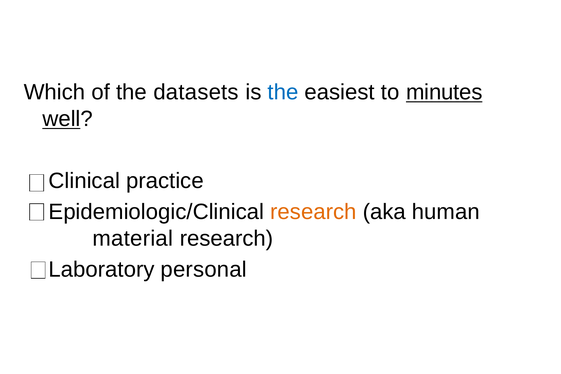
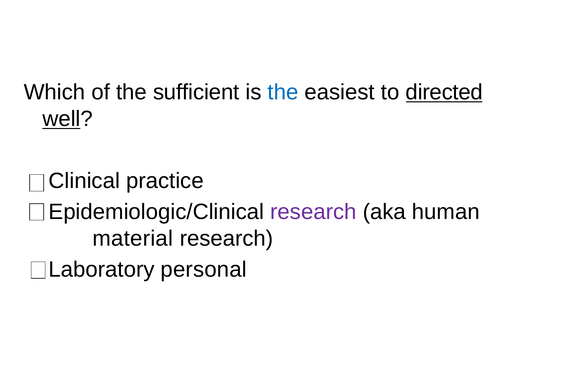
datasets: datasets -> sufficient (196, 92)
minutes: minutes -> directed (444, 92)
research colour: orange -> purple (313, 212)
